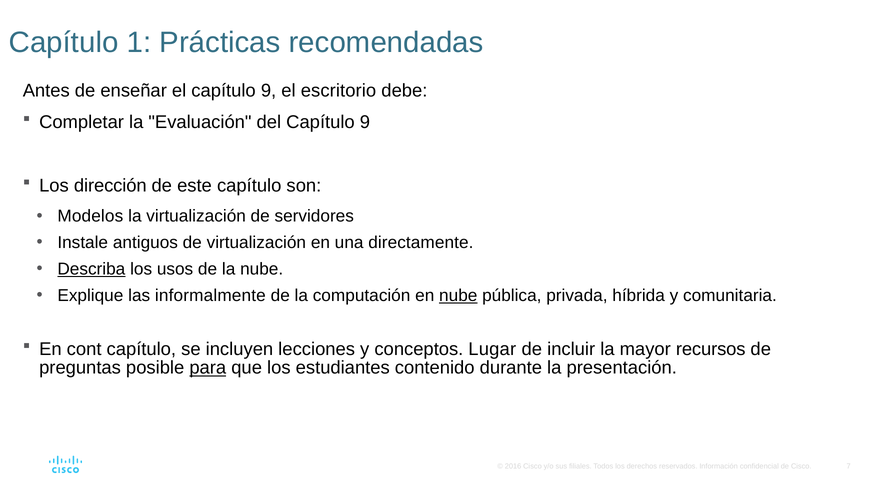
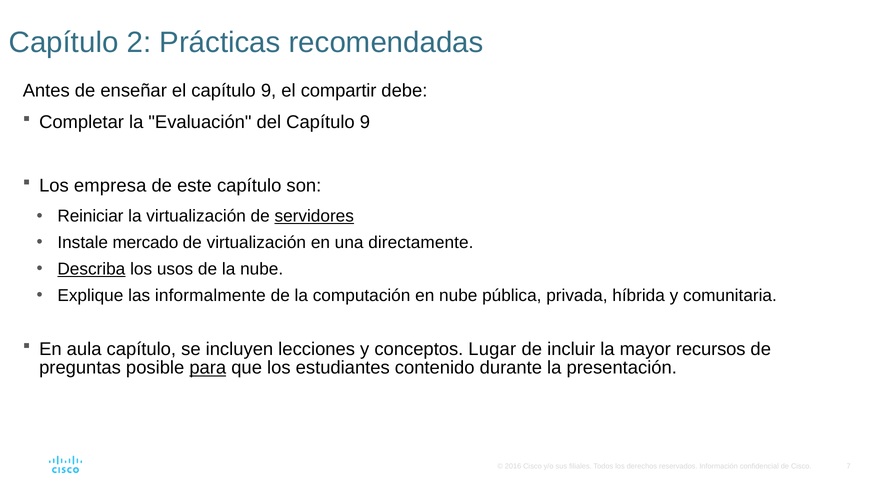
1: 1 -> 2 (139, 43)
escritorio: escritorio -> compartir (339, 91)
dirección: dirección -> empresa (110, 186)
Modelos: Modelos -> Reiniciar (90, 216)
servidores underline: none -> present (314, 216)
antiguos: antiguos -> mercado (146, 243)
nube underline: present -> none (458, 296)
cont: cont -> aula (84, 349)
